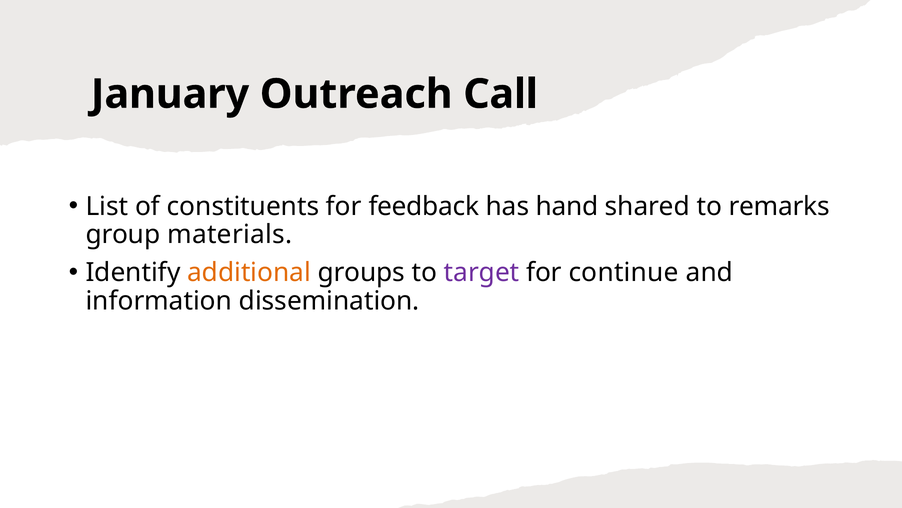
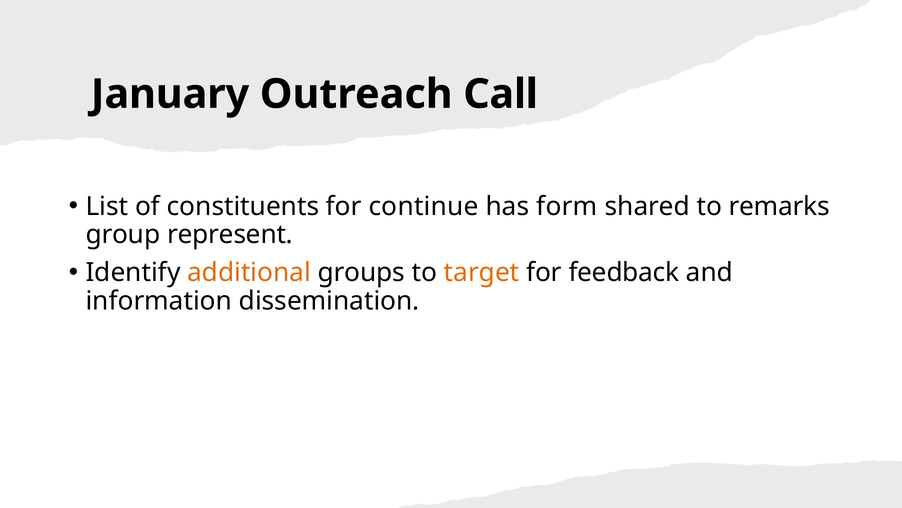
feedback: feedback -> continue (424, 206)
hand: hand -> form (567, 206)
materials: materials -> represent (230, 235)
target colour: purple -> orange (482, 272)
continue: continue -> feedback (624, 272)
